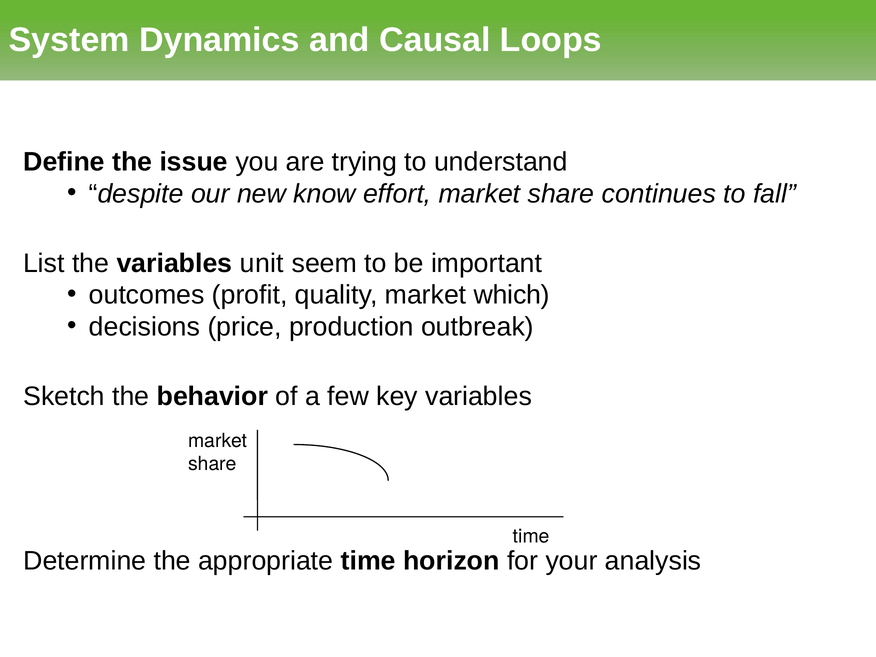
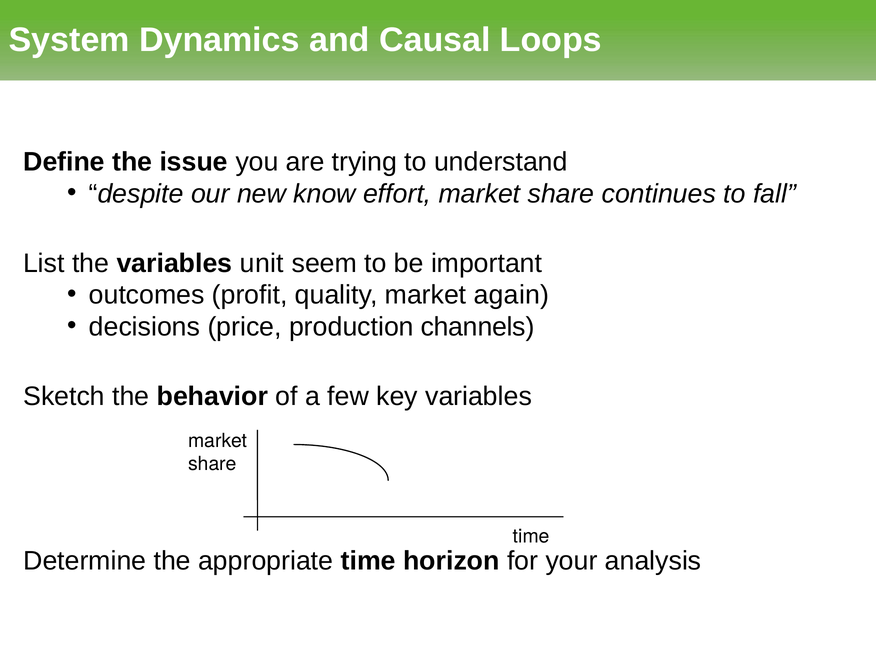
which: which -> again (511, 295)
outbreak: outbreak -> channels (478, 327)
